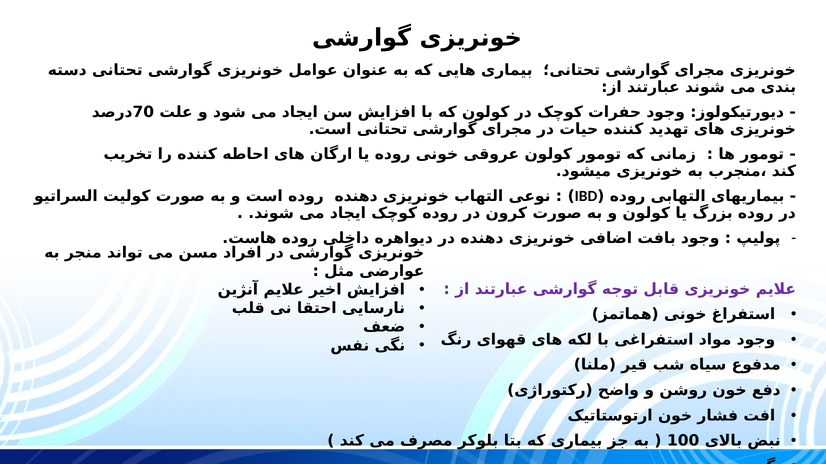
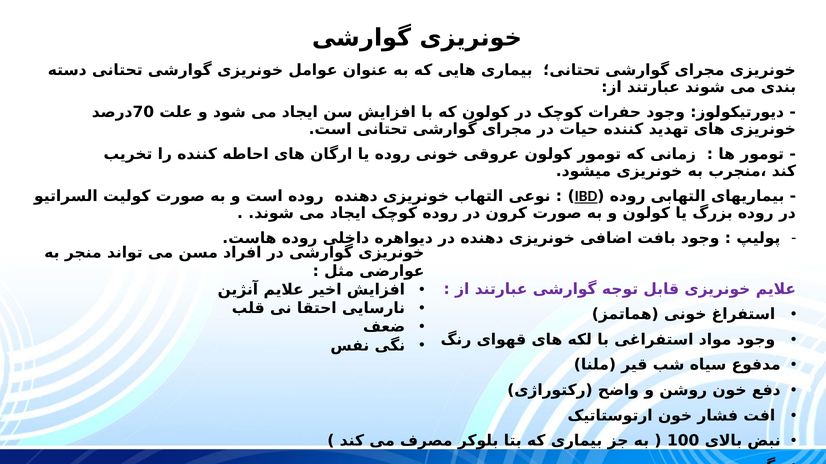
IBD underline: none -> present (586, 197)
